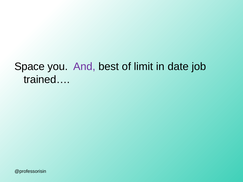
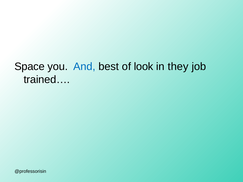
And colour: purple -> blue (84, 67)
limit: limit -> look (144, 67)
date: date -> they (178, 67)
